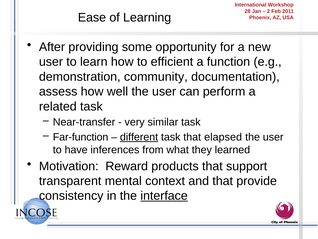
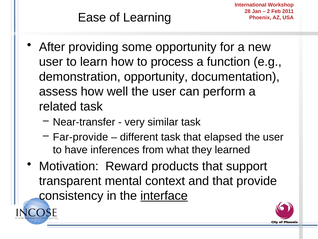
efficient: efficient -> process (172, 62)
demonstration community: community -> opportunity (156, 77)
Far-function: Far-function -> Far-provide (80, 137)
different underline: present -> none (139, 137)
